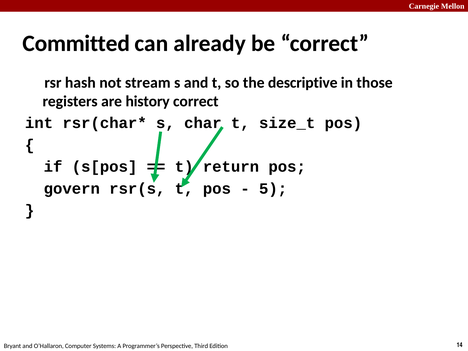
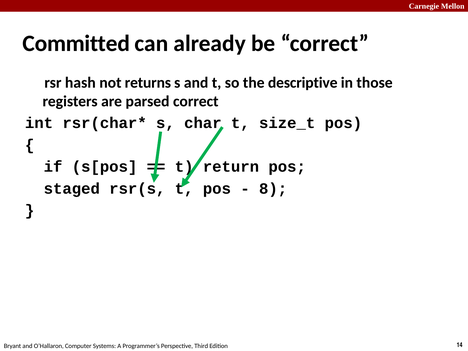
stream: stream -> returns (148, 83)
history: history -> parsed (148, 101)
govern: govern -> staged (72, 189)
5: 5 -> 8 (273, 189)
